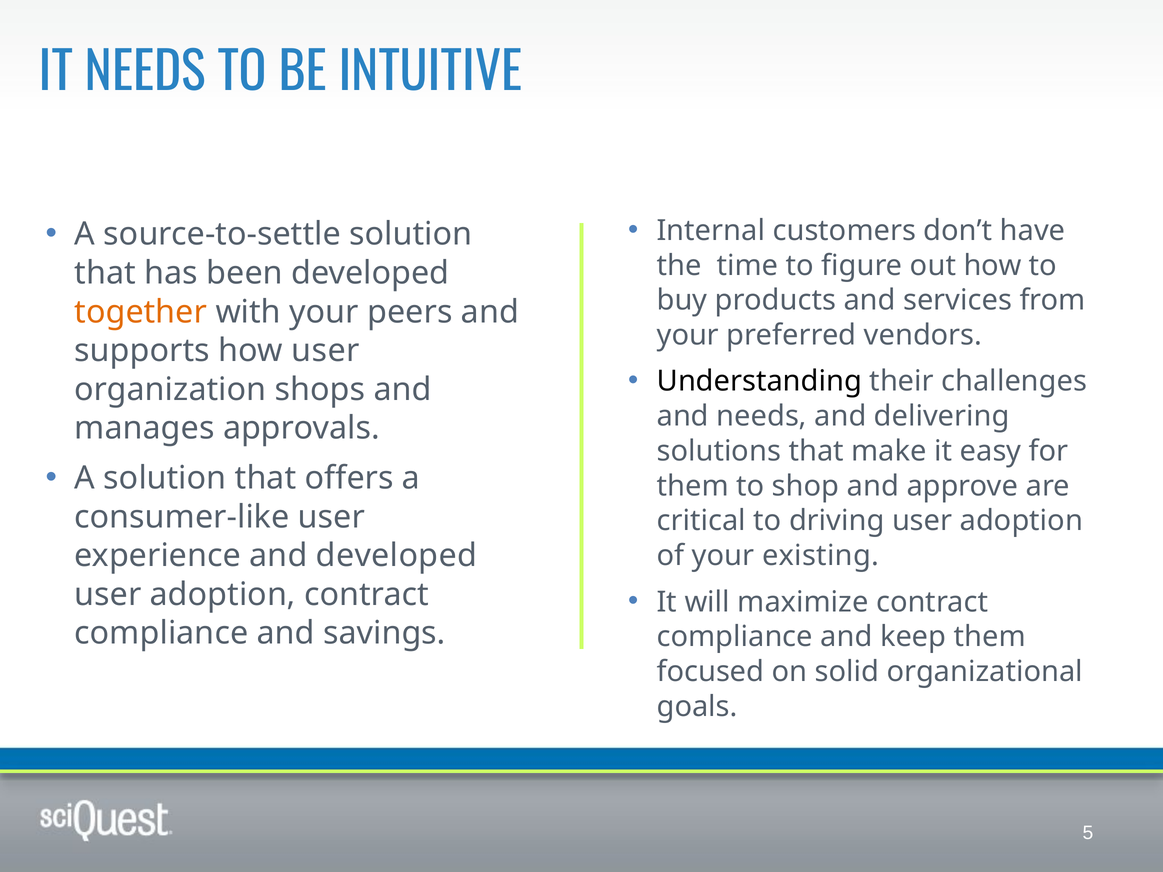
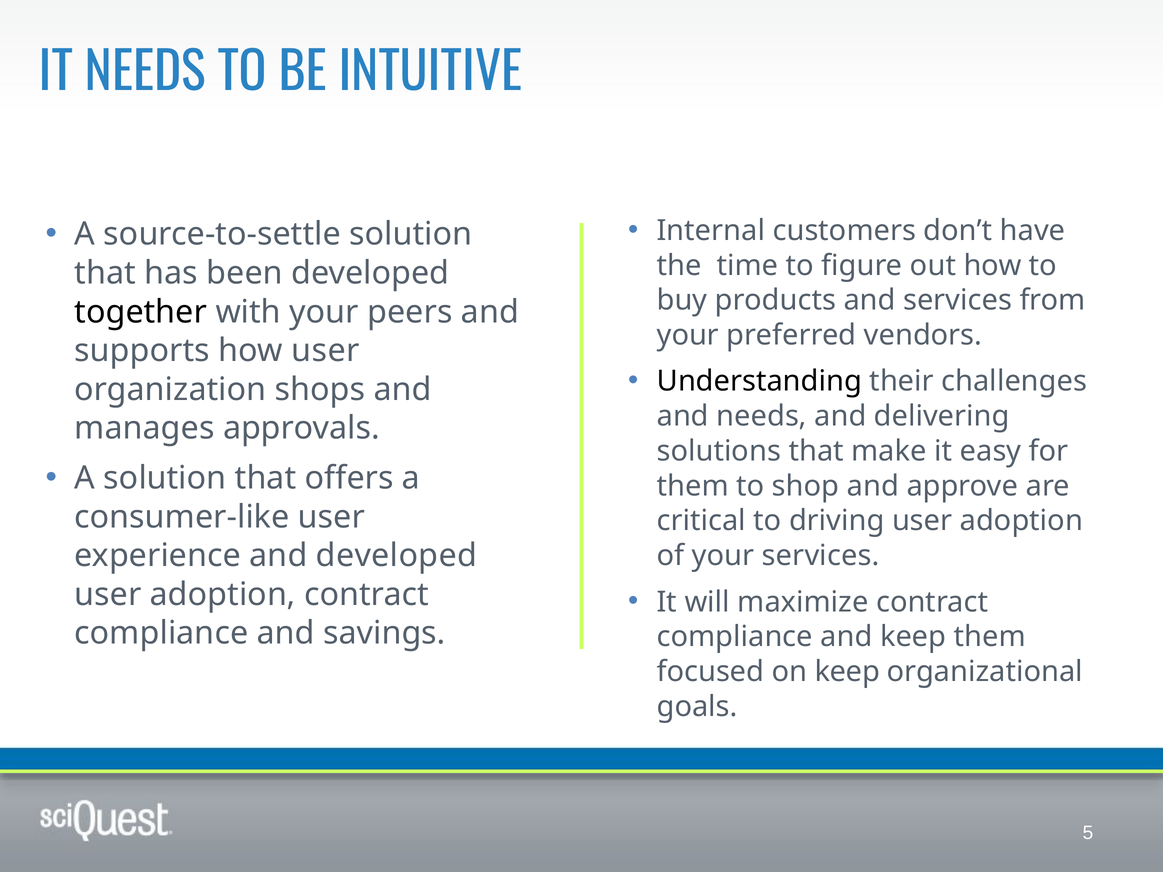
together colour: orange -> black (141, 312)
your existing: existing -> services (821, 556)
on solid: solid -> keep (847, 672)
